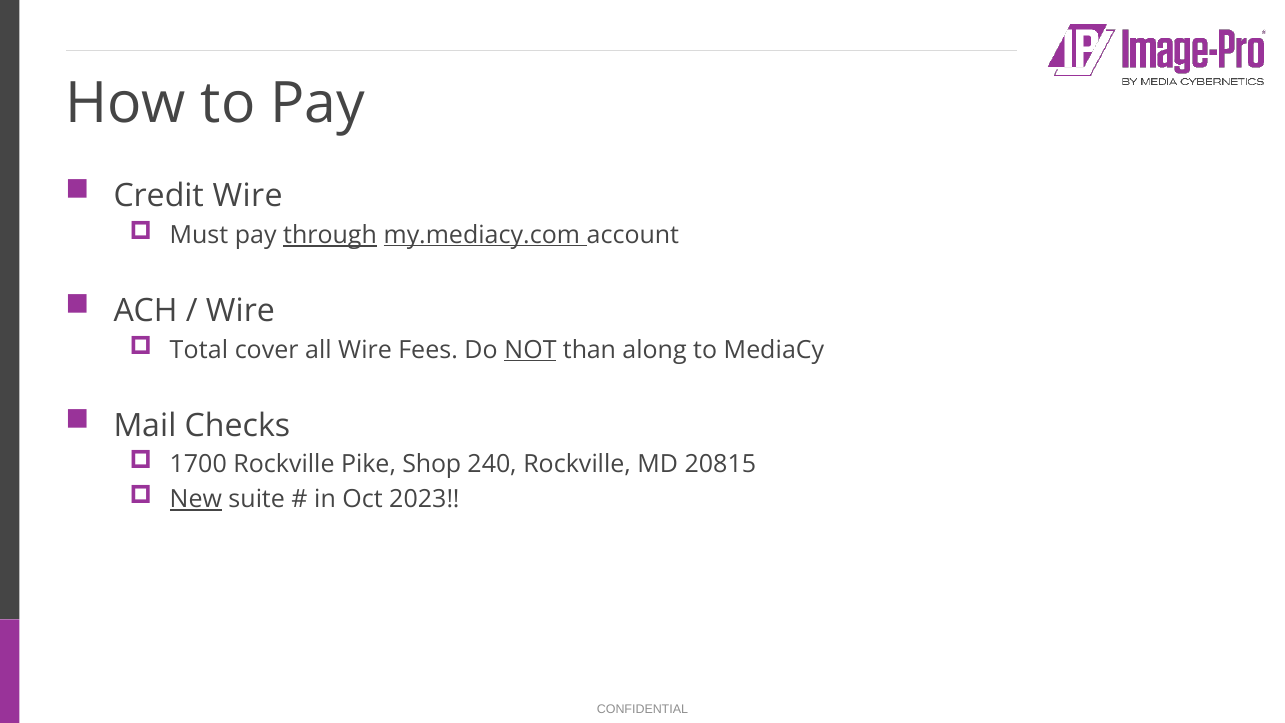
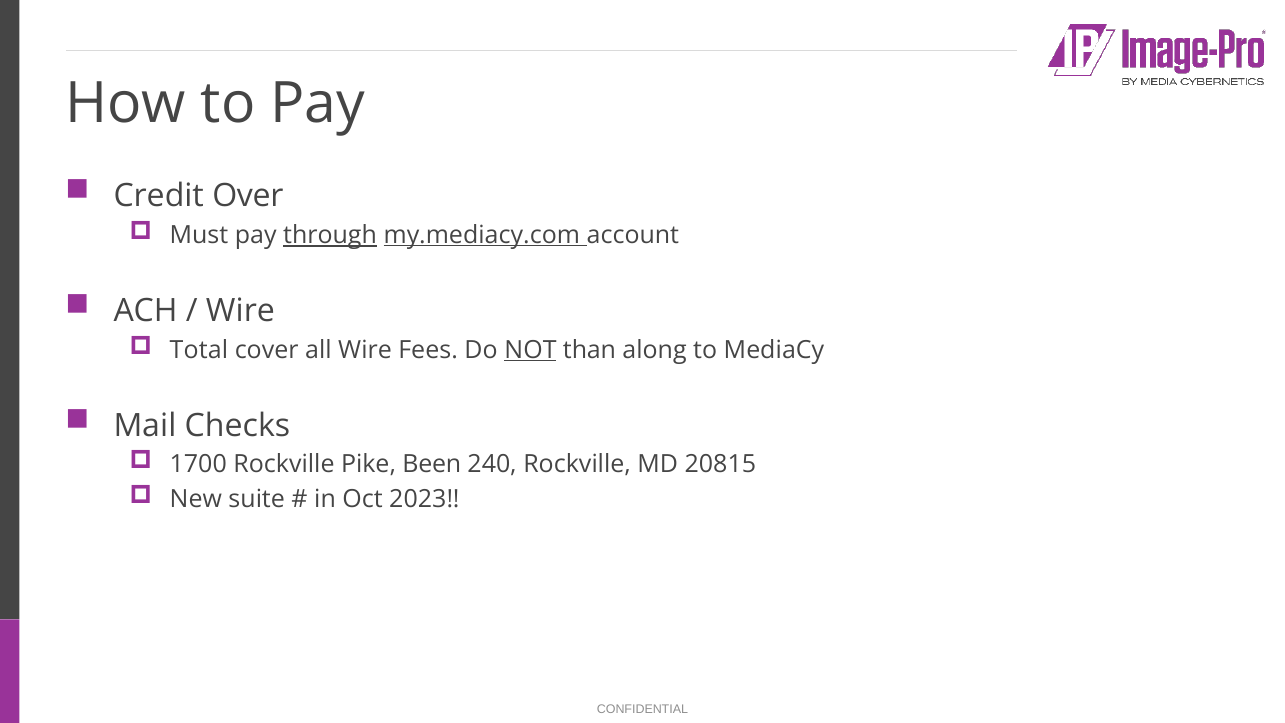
Credit Wire: Wire -> Over (248, 196)
Shop: Shop -> Been (432, 464)
New underline: present -> none (196, 499)
